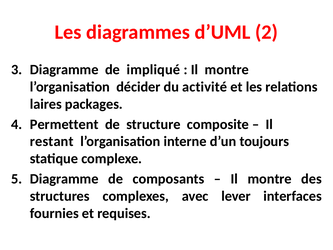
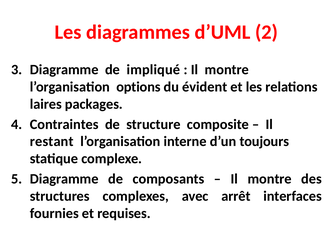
décider: décider -> options (138, 87)
activité: activité -> évident (205, 87)
Permettent: Permettent -> Contraintes (64, 124)
lever: lever -> arrêt (236, 196)
